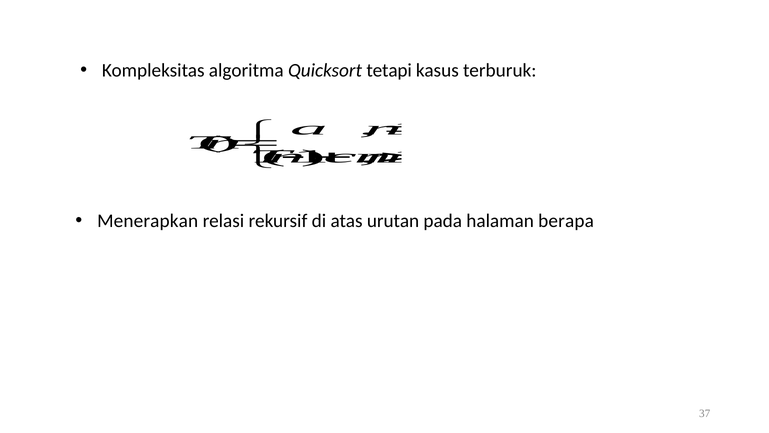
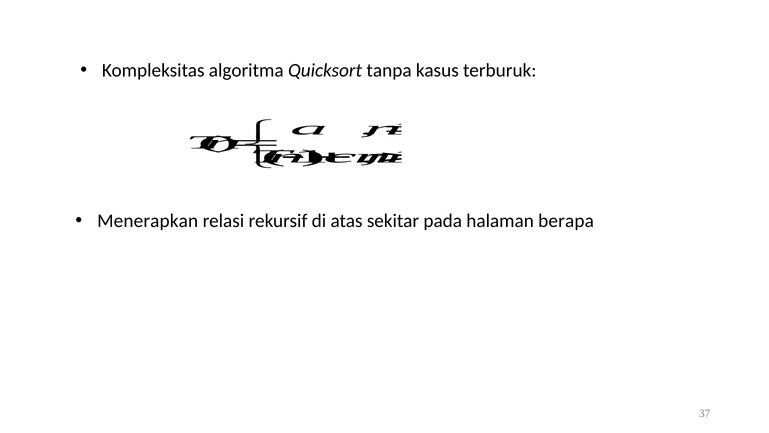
tetapi: tetapi -> tanpa (389, 71)
urutan: urutan -> sekitar (393, 221)
